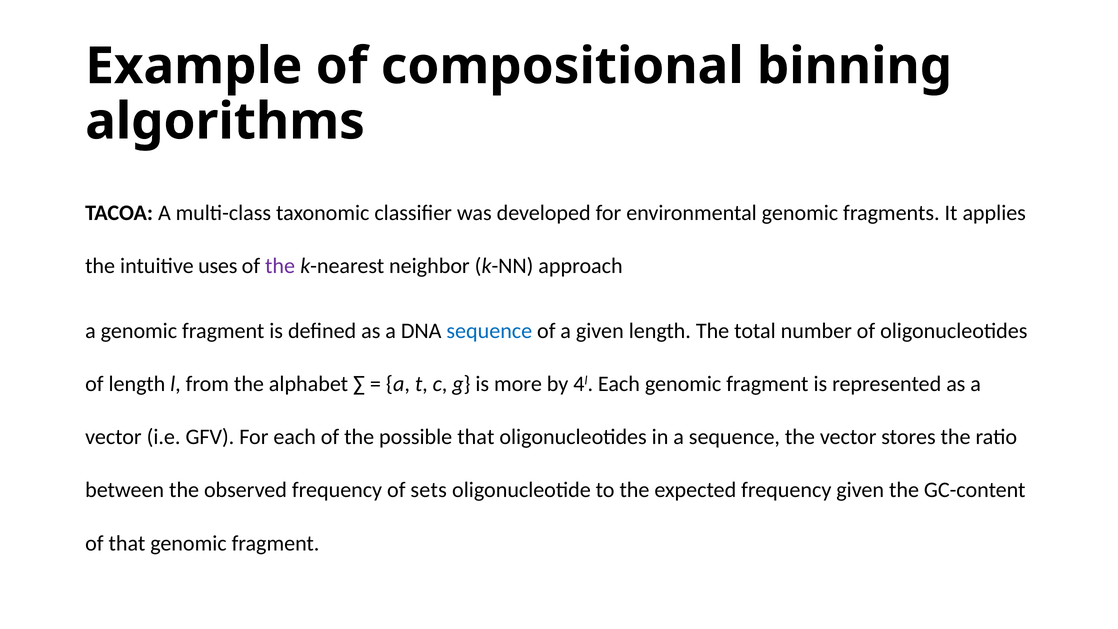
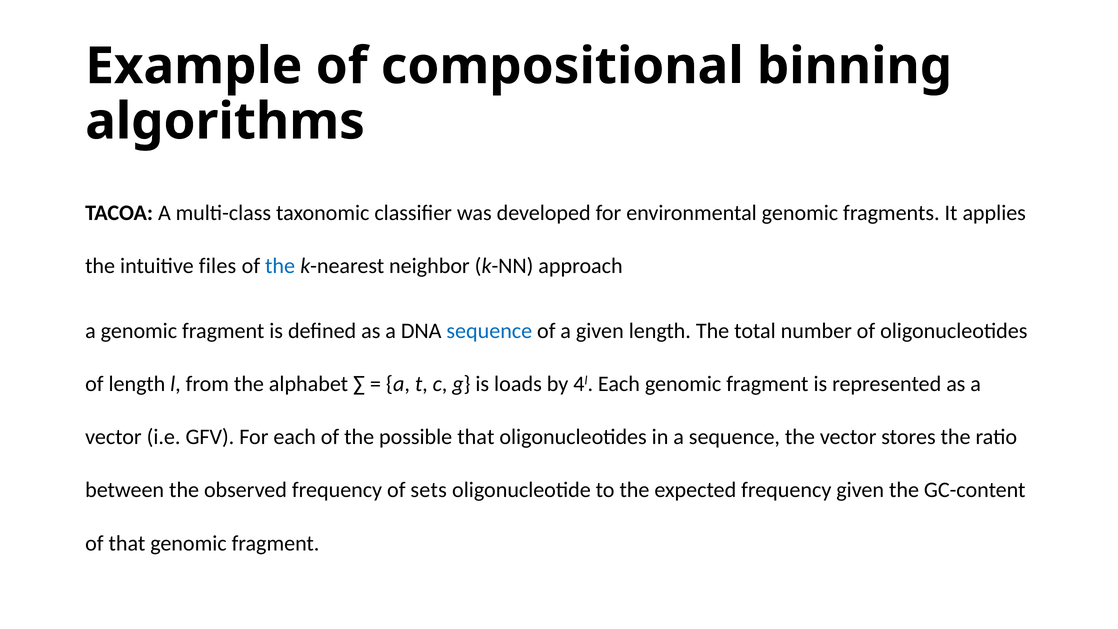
uses: uses -> files (218, 266)
the colour: purple -> blue (280, 266)
more: more -> loads (518, 384)
